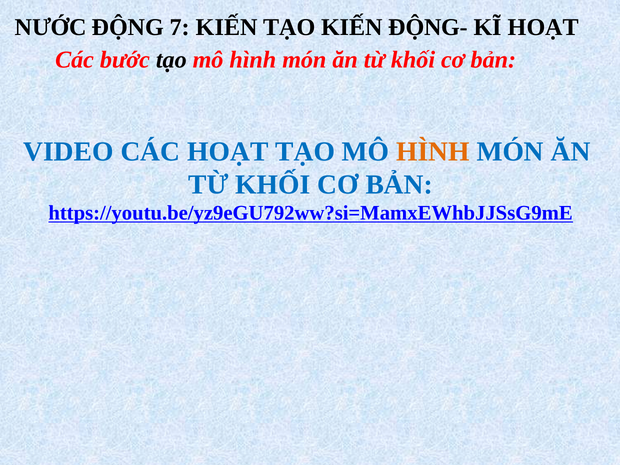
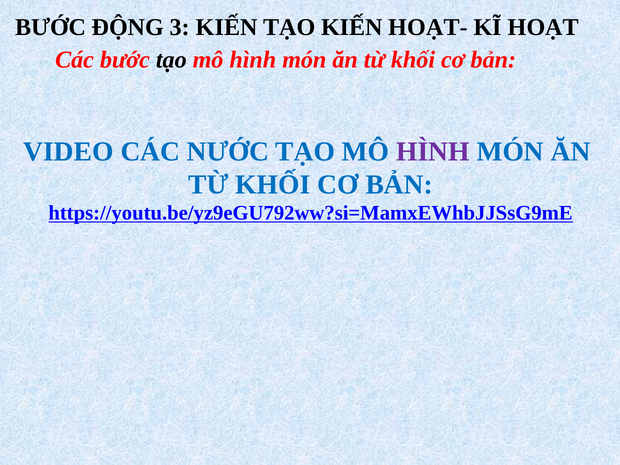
NƯỚC: NƯỚC -> BƯỚC (51, 27)
7: 7 -> 3 (180, 27)
ĐỘNG-: ĐỘNG- -> HOẠT- (428, 27)
CÁC HOẠT: HOẠT -> NƯỚC (228, 151)
HÌNH colour: orange -> purple (433, 151)
